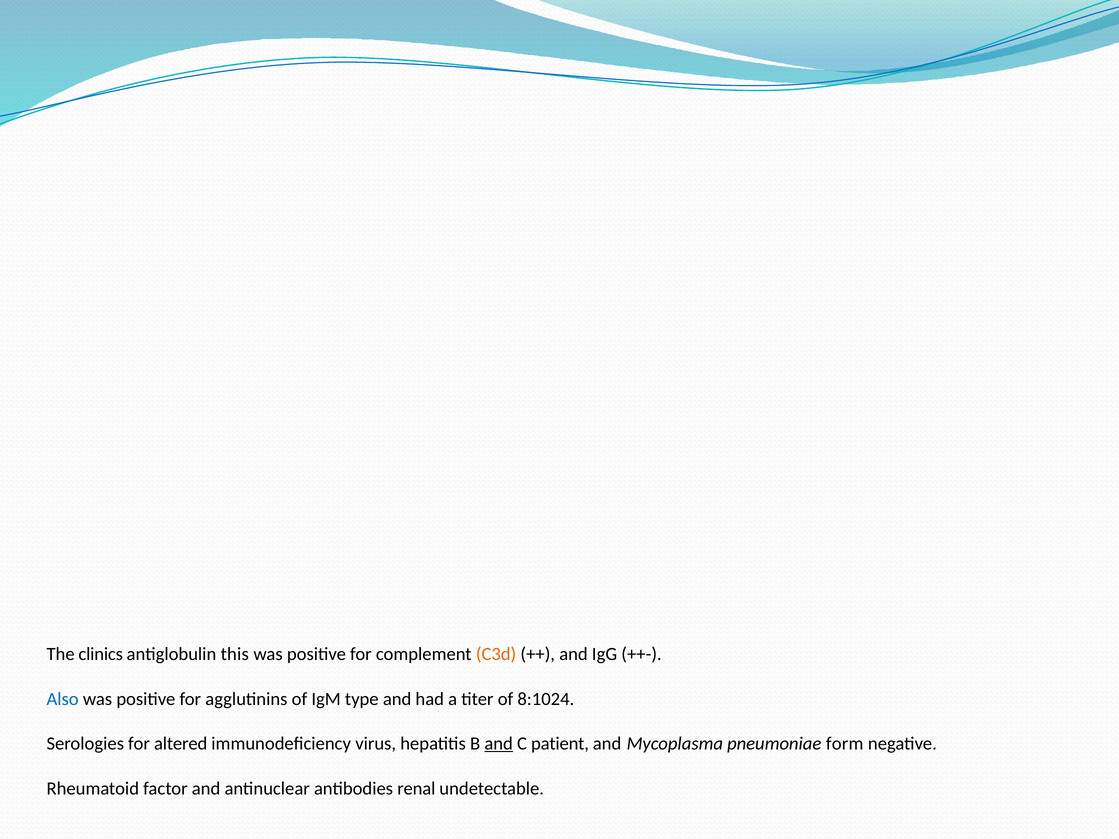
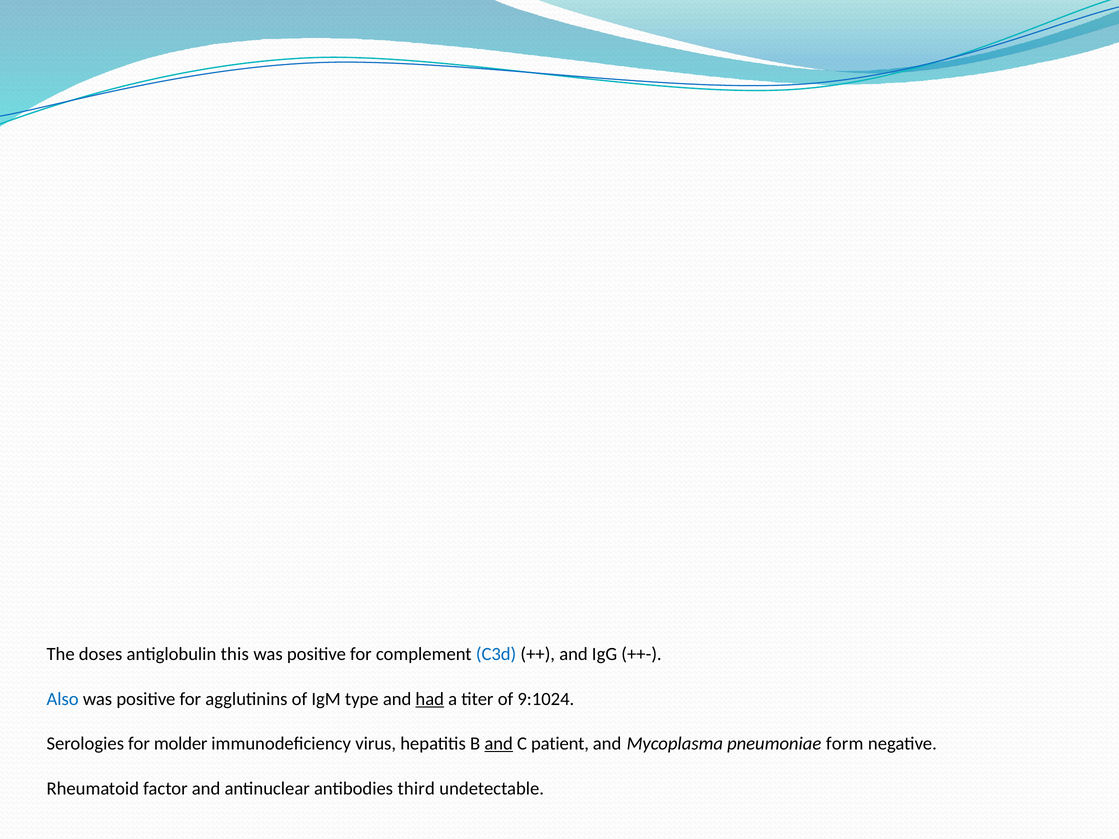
clinics: clinics -> doses (101, 654)
C3d colour: orange -> blue (496, 654)
had underline: none -> present (430, 699)
8:1024: 8:1024 -> 9:1024 (546, 699)
altered: altered -> molder (181, 744)
renal: renal -> third (416, 789)
